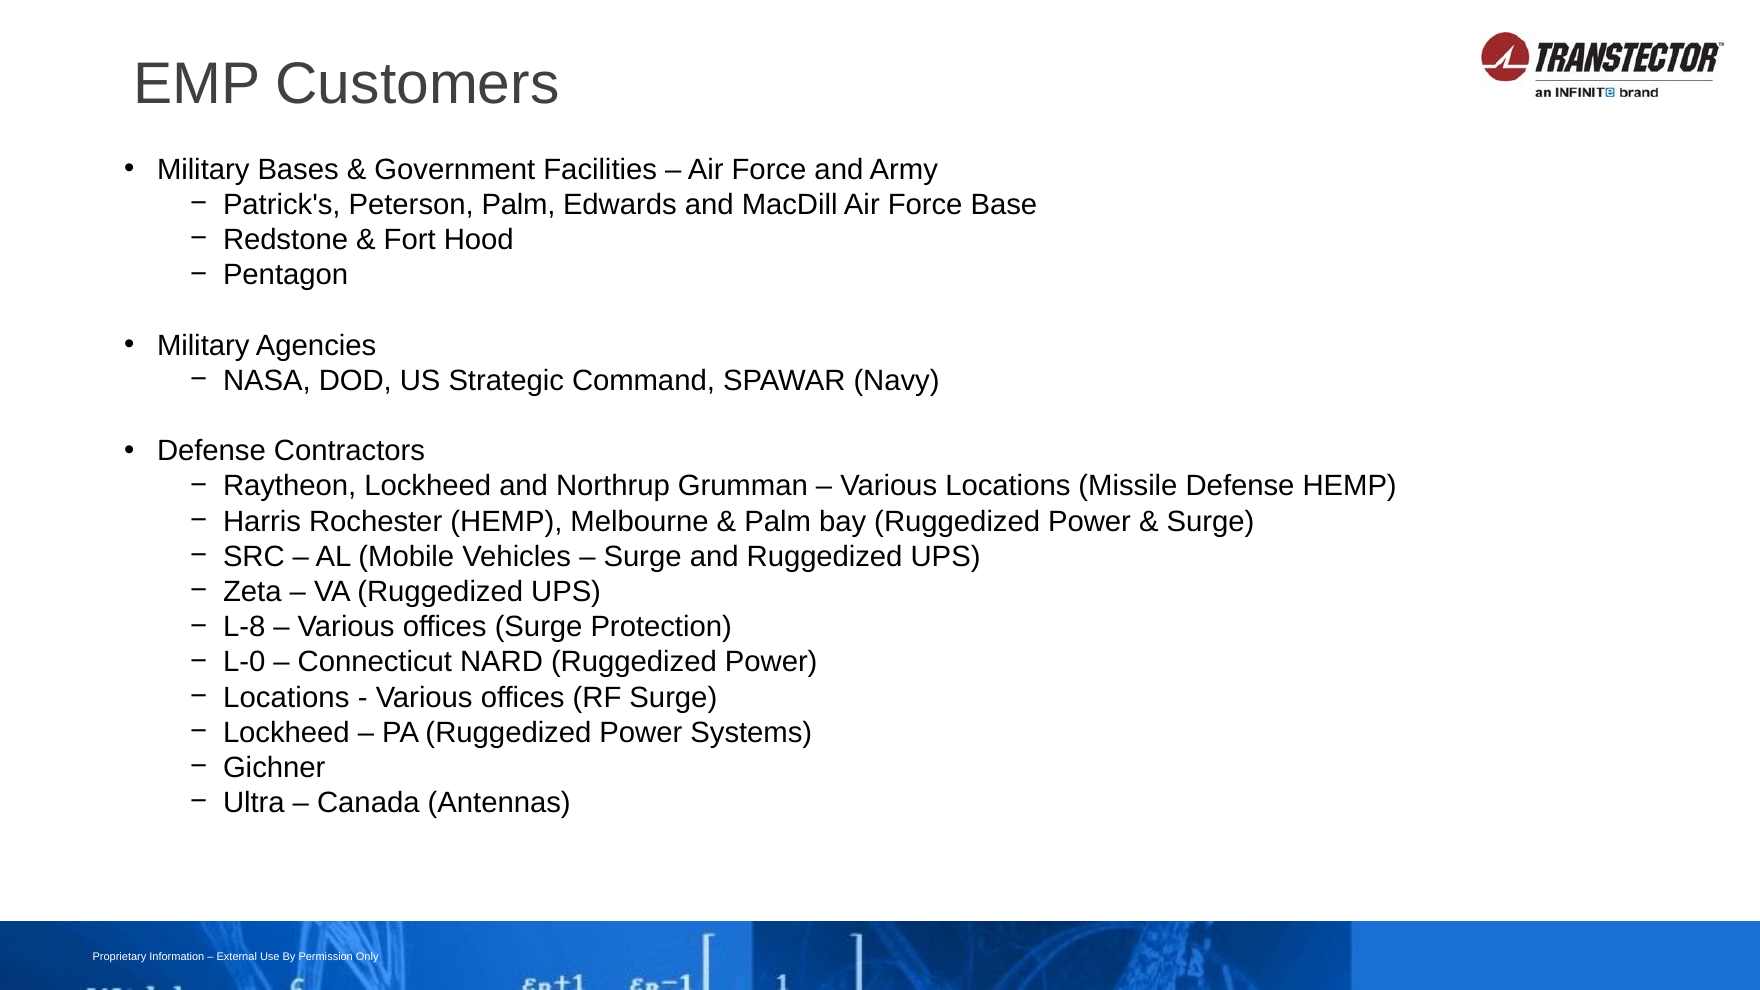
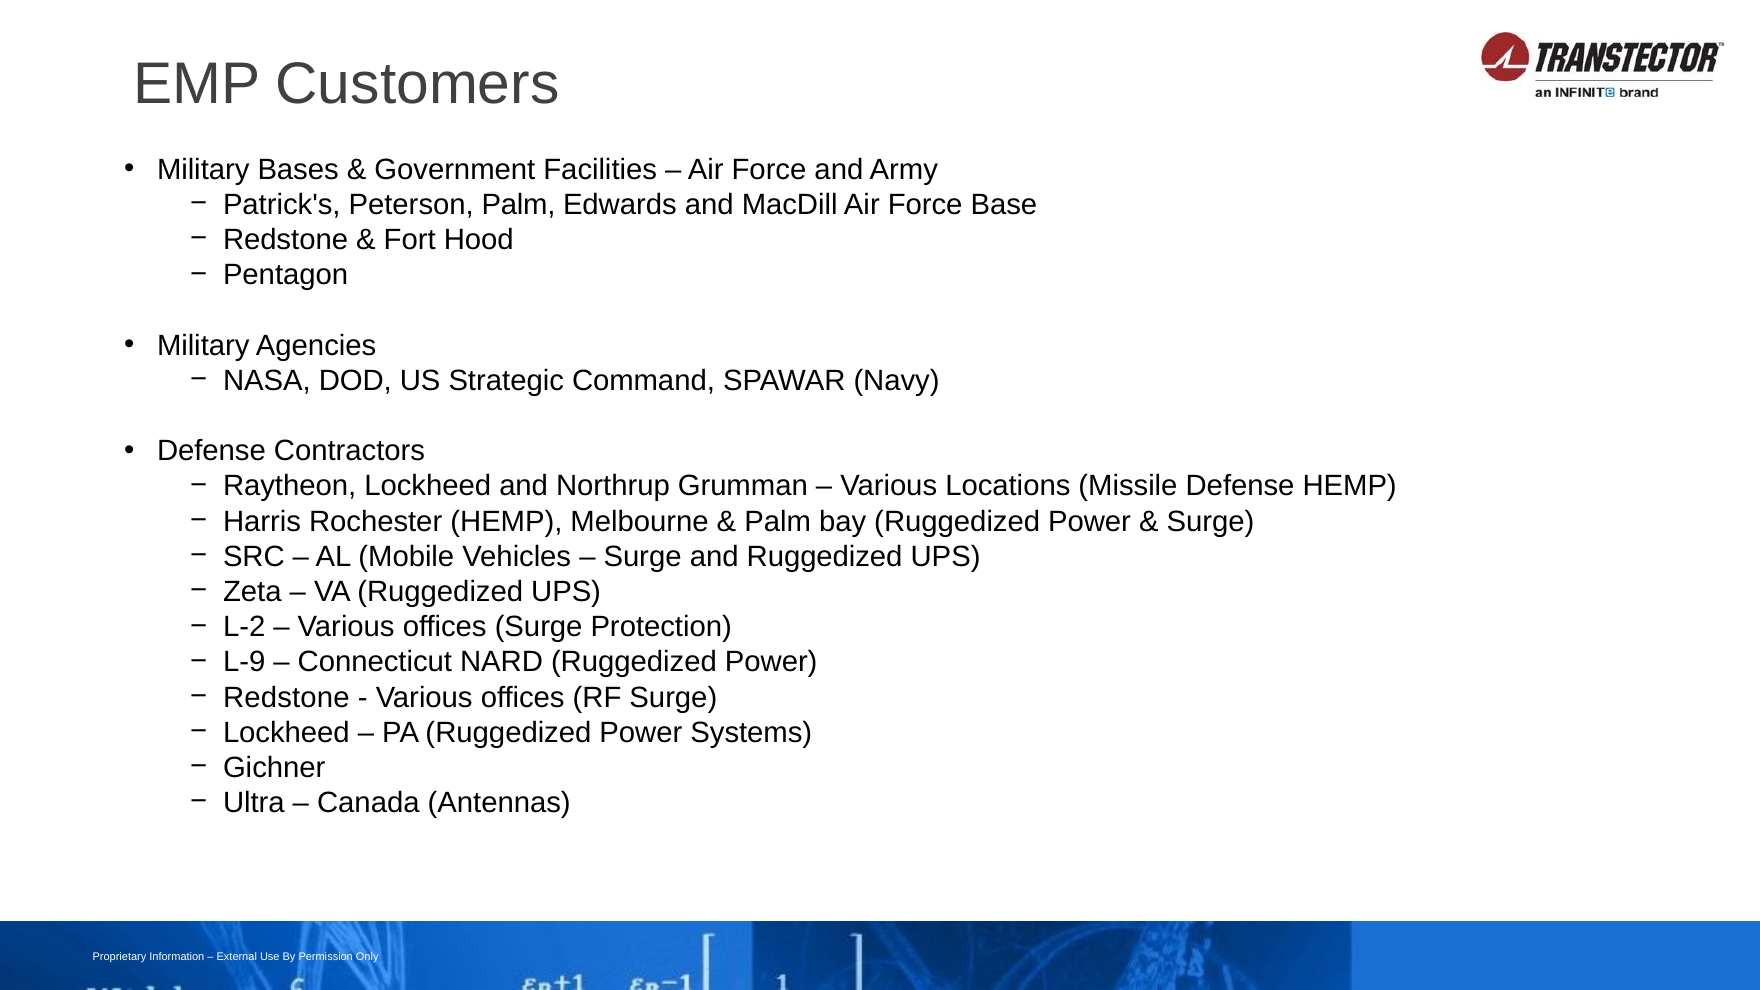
L-8: L-8 -> L-2 (244, 627)
L-0: L-0 -> L-9 (244, 662)
Locations: Locations -> Redstone (286, 697)
